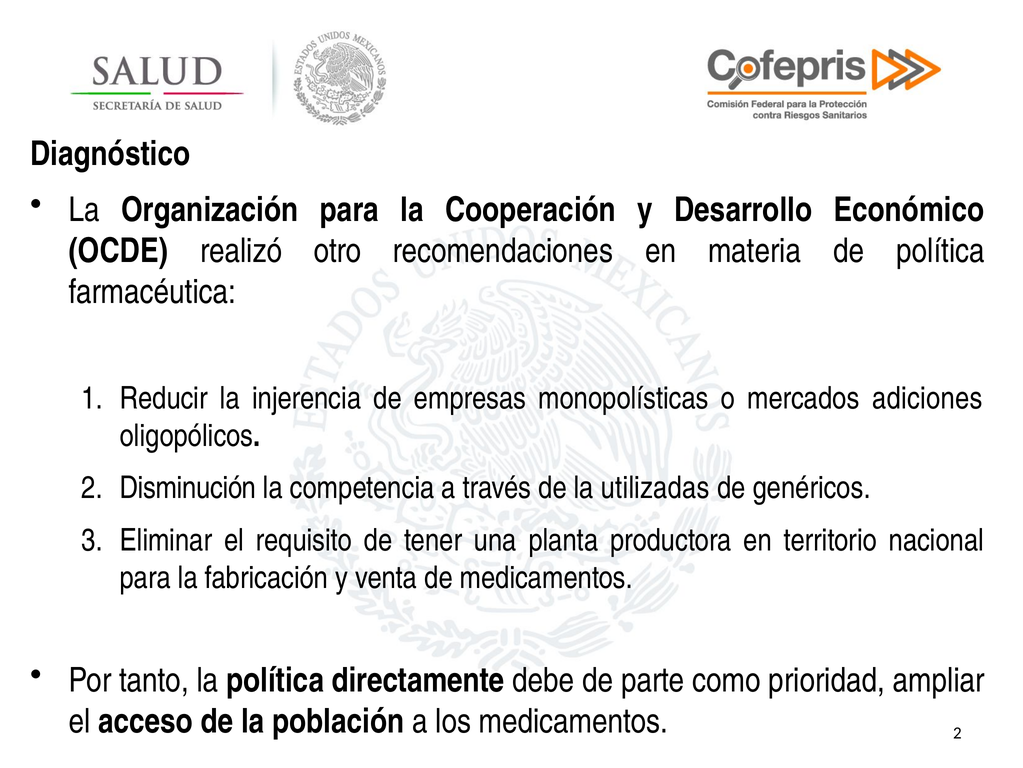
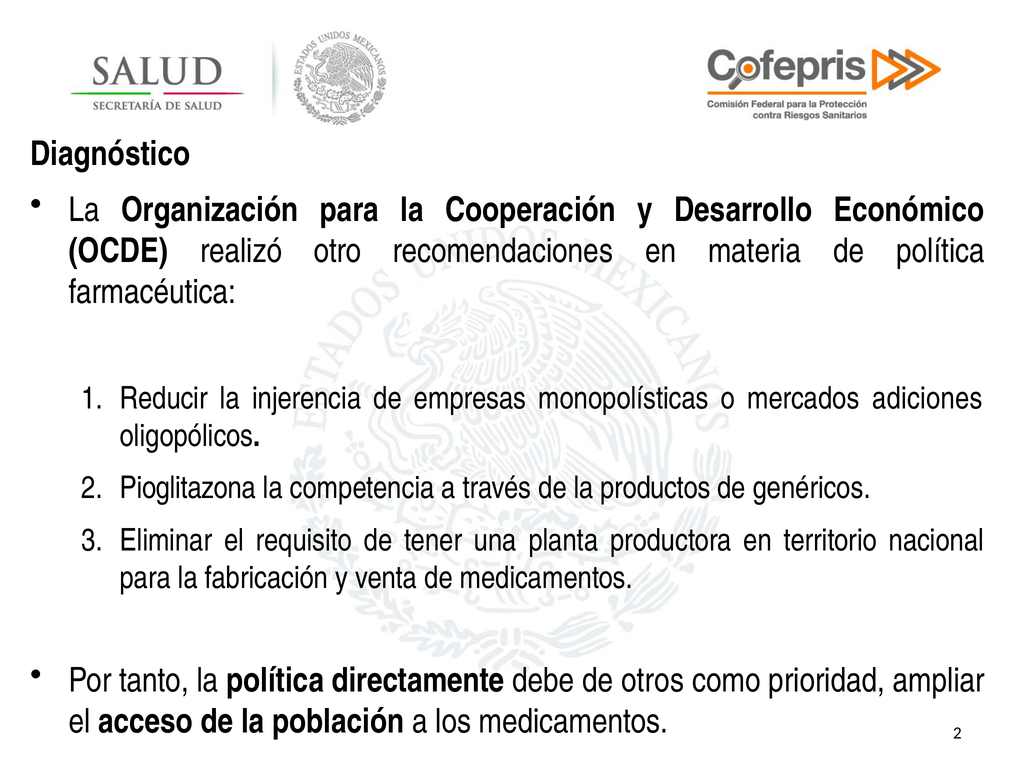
Disminución: Disminución -> Pioglitazona (188, 488)
utilizadas: utilizadas -> productos (655, 488)
parte: parte -> otros (653, 680)
